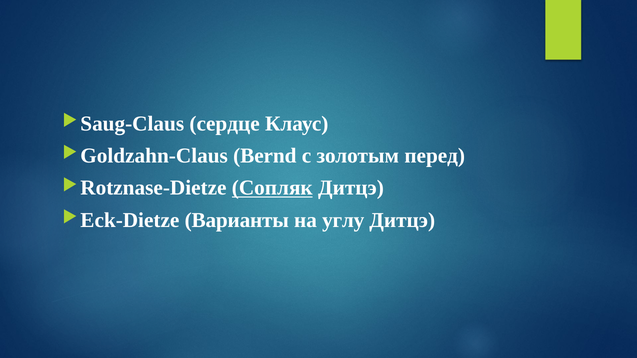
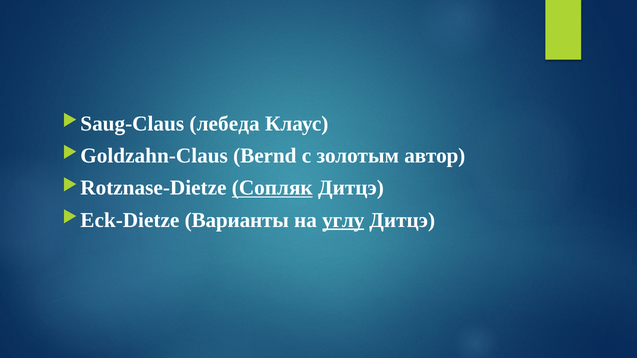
сердце: сердце -> лебеда (225, 124)
перед: перед -> автор (435, 156)
углу underline: none -> present (343, 220)
